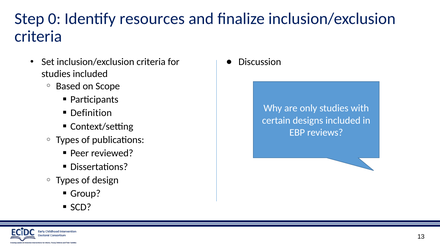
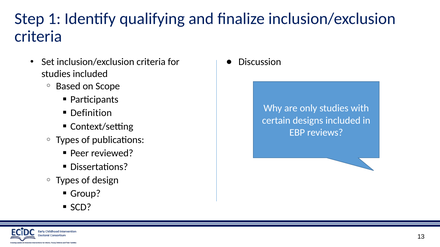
0: 0 -> 1 (54, 19)
resources: resources -> qualifying (152, 19)
